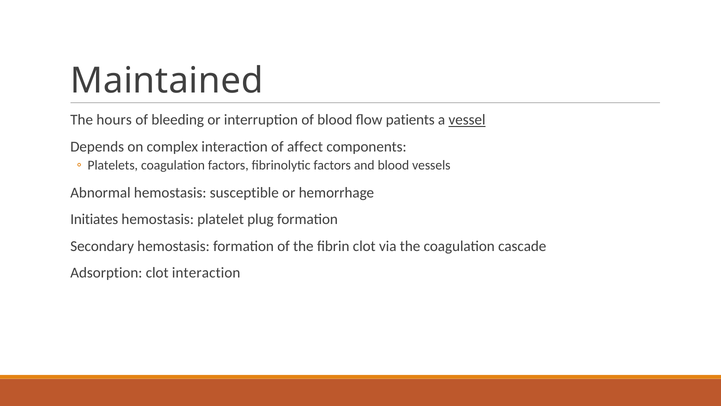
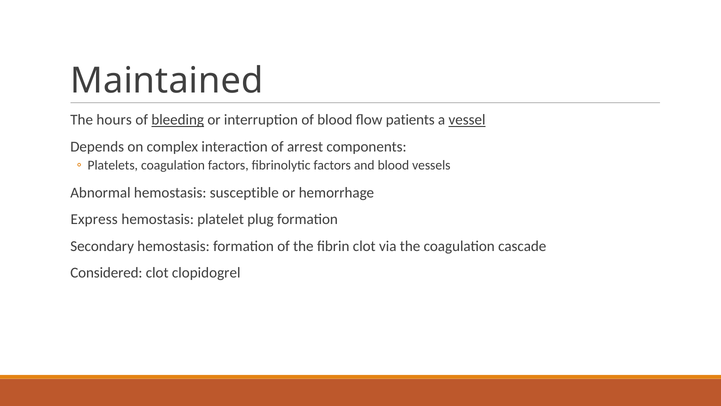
bleeding underline: none -> present (178, 120)
affect: affect -> arrest (305, 147)
Initiates: Initiates -> Express (94, 219)
Adsorption: Adsorption -> Considered (106, 273)
clot interaction: interaction -> clopidogrel (206, 273)
